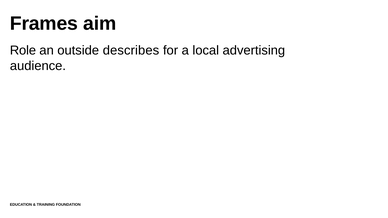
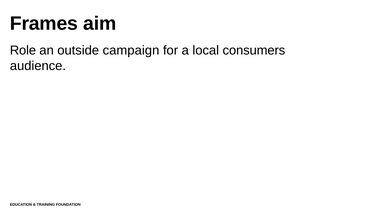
describes: describes -> campaign (131, 51)
advertising: advertising -> consumers (254, 51)
